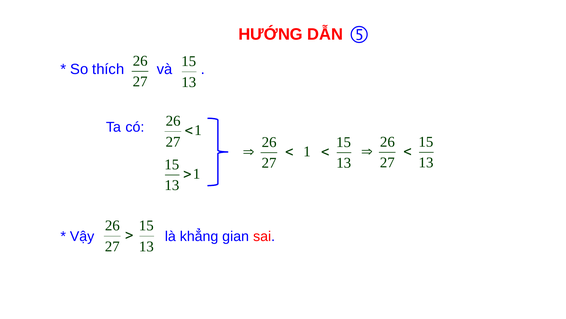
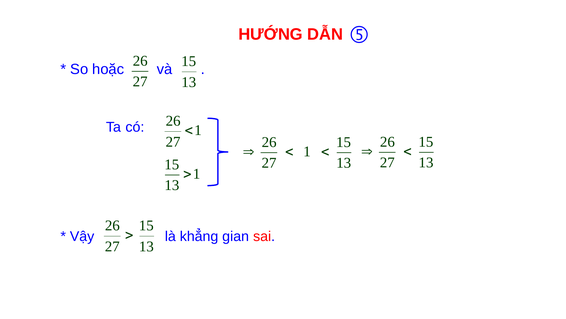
thích: thích -> hoặc (108, 69)
